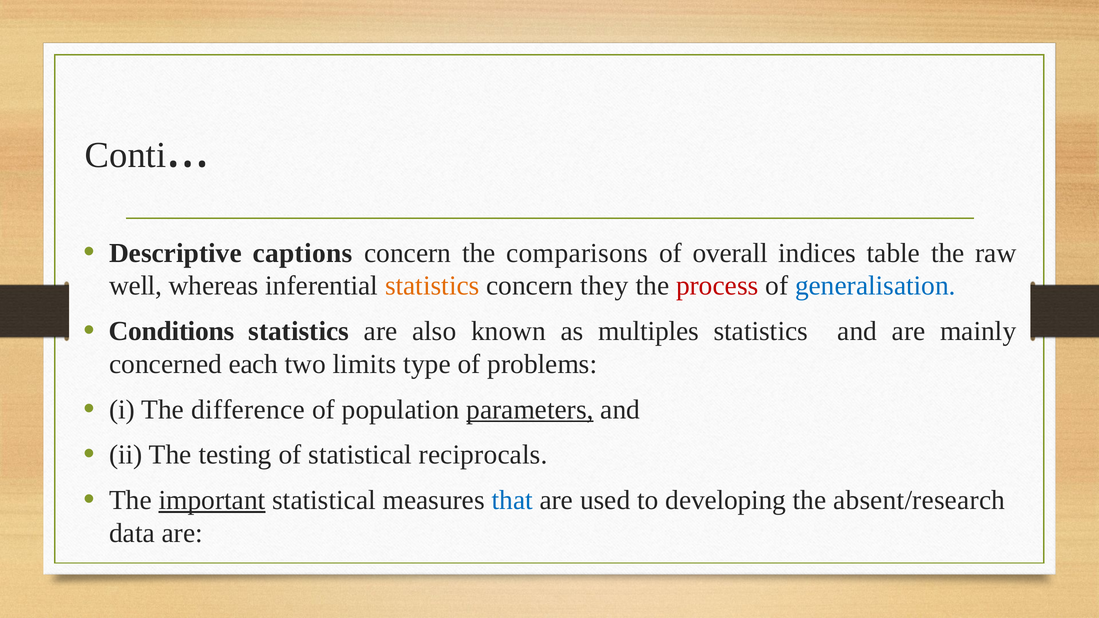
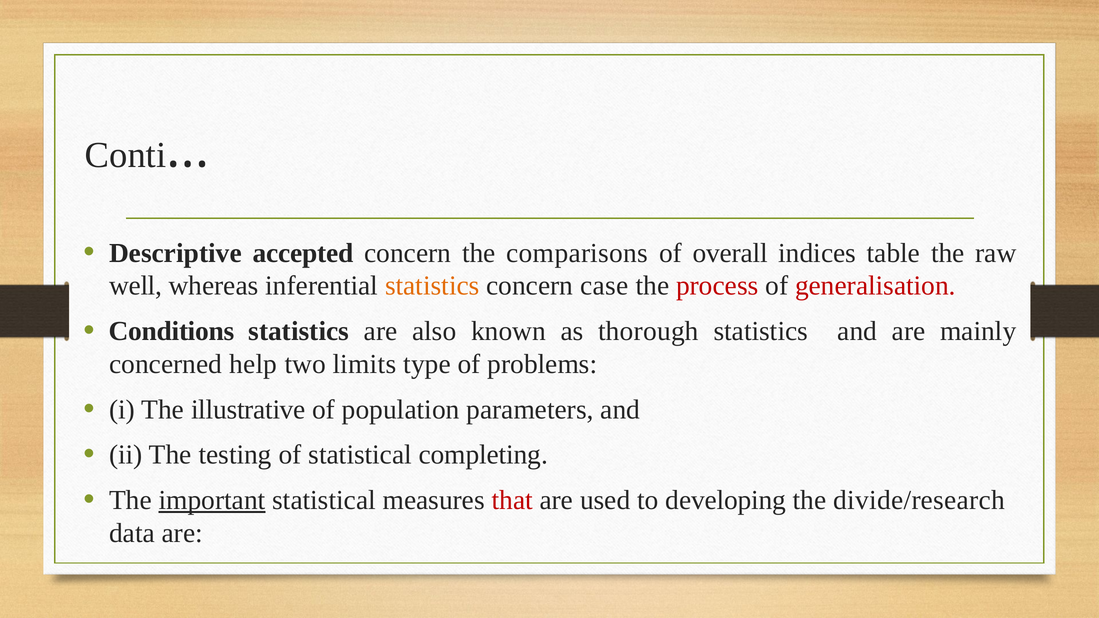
captions: captions -> accepted (303, 253)
they: they -> case (604, 286)
generalisation colour: blue -> red (875, 286)
multiples: multiples -> thorough (648, 331)
each: each -> help (253, 364)
difference: difference -> illustrative (248, 410)
parameters underline: present -> none (530, 410)
reciprocals: reciprocals -> completing (483, 455)
that colour: blue -> red (512, 500)
absent/research: absent/research -> divide/research (919, 500)
